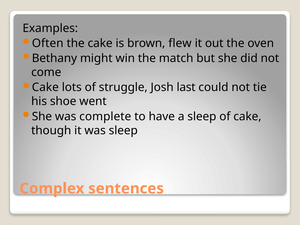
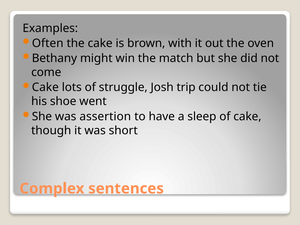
flew: flew -> with (180, 43)
last: last -> trip (186, 87)
complete: complete -> assertion (105, 116)
was sleep: sleep -> short (123, 130)
